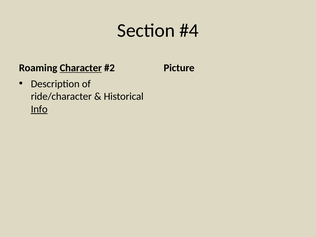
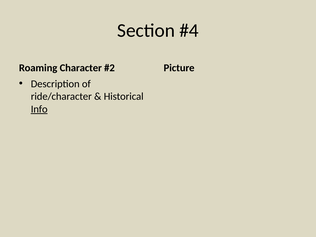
Character underline: present -> none (81, 68)
